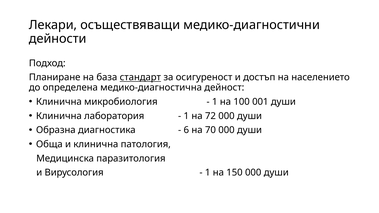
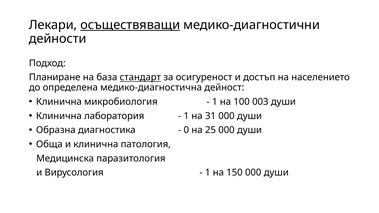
осъществяващи underline: none -> present (130, 25)
001: 001 -> 003 (260, 102)
72: 72 -> 31 (210, 116)
6: 6 -> 0 (186, 130)
70: 70 -> 25 (210, 130)
